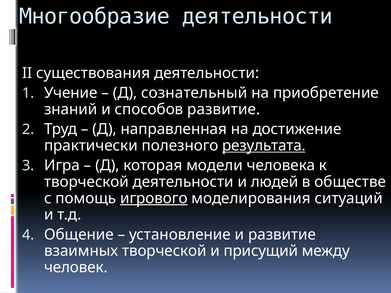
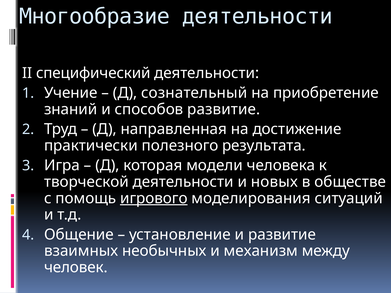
существования: существования -> специфический (93, 73)
результата underline: present -> none (264, 146)
людей: людей -> новых (274, 182)
взаимных творческой: творческой -> необычных (164, 251)
присущий: присущий -> механизм (261, 251)
